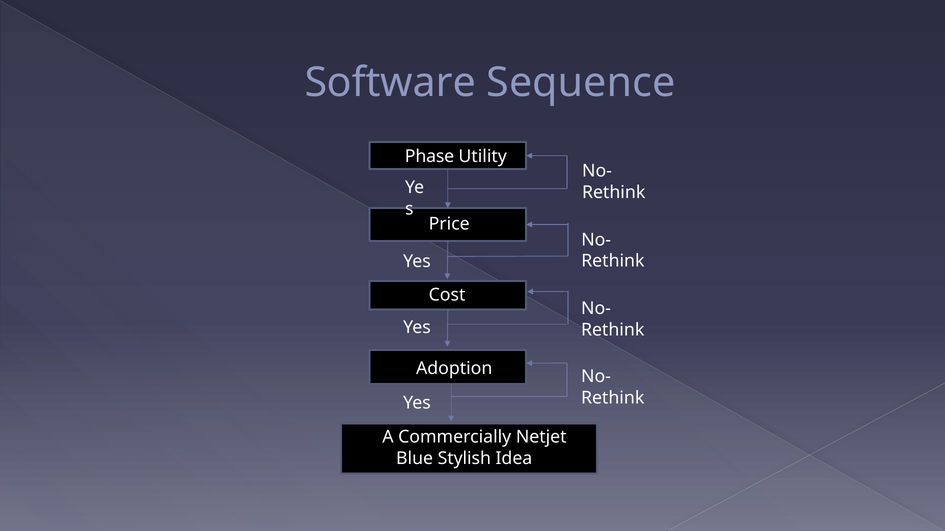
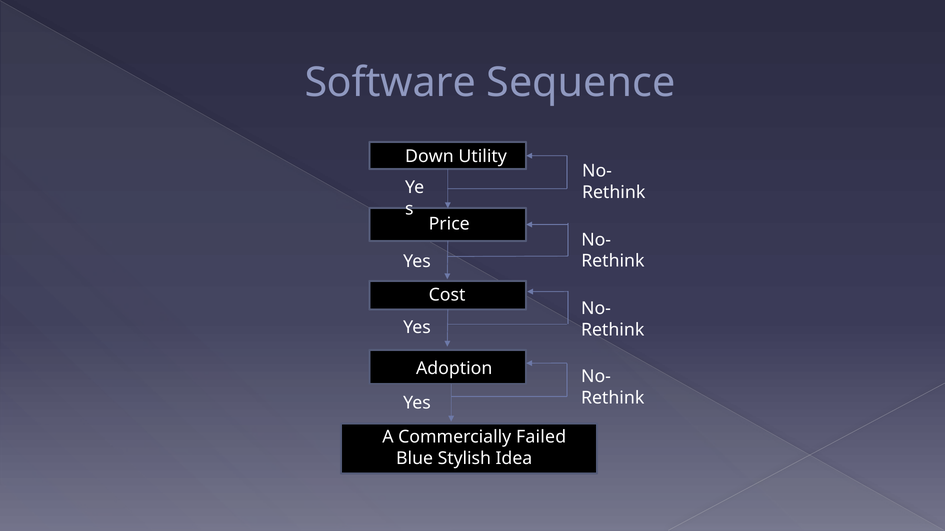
Phase: Phase -> Down (429, 156)
Netjet: Netjet -> Failed (541, 438)
